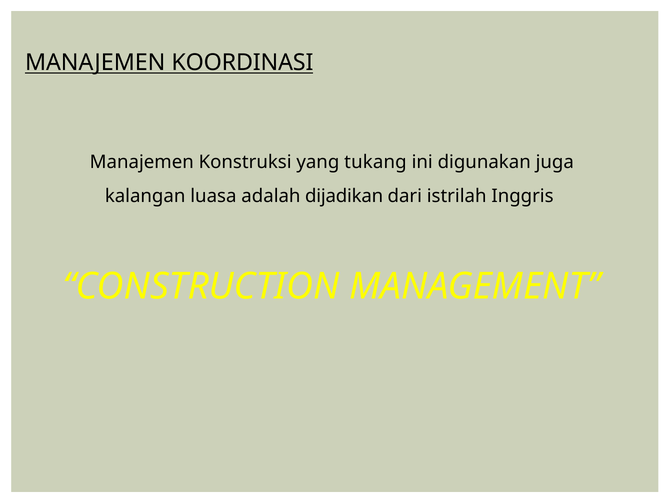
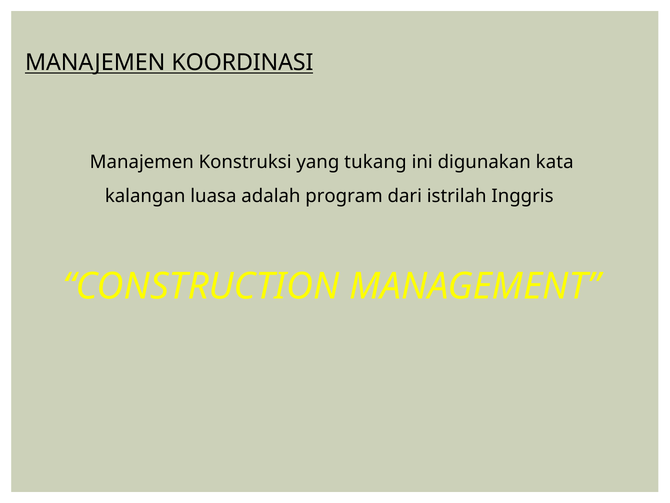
juga: juga -> kata (555, 162)
dijadikan: dijadikan -> program (344, 196)
